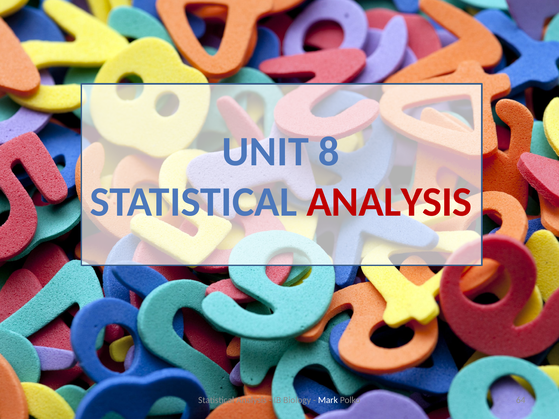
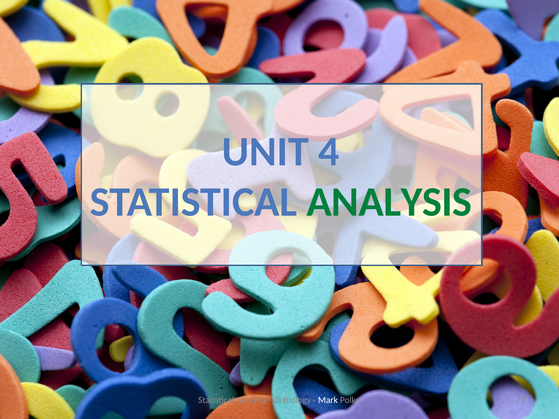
8: 8 -> 4 (329, 152)
ANALYSIS colour: red -> green (389, 202)
64: 64 -> 79 (521, 400)
